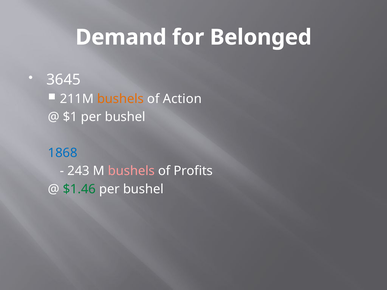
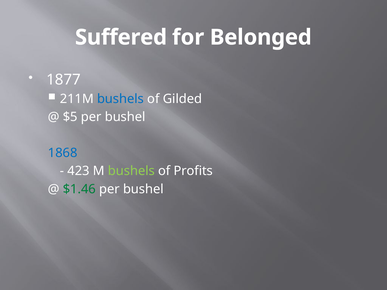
Demand: Demand -> Suffered (121, 37)
3645: 3645 -> 1877 (64, 80)
bushels colour: orange -> blue (120, 99)
Action: Action -> Gilded (182, 99)
$1: $1 -> $5 (70, 117)
243: 243 -> 423 (78, 171)
bushels colour: pink -> light green (131, 171)
